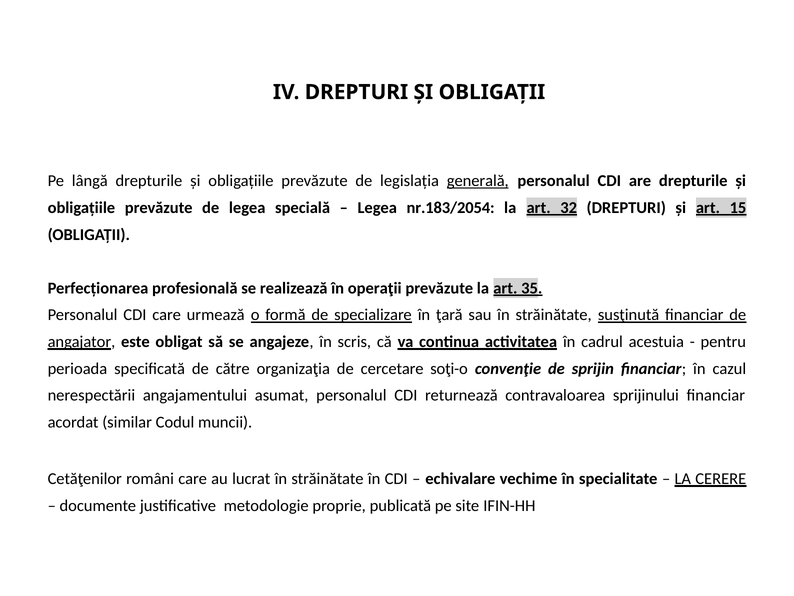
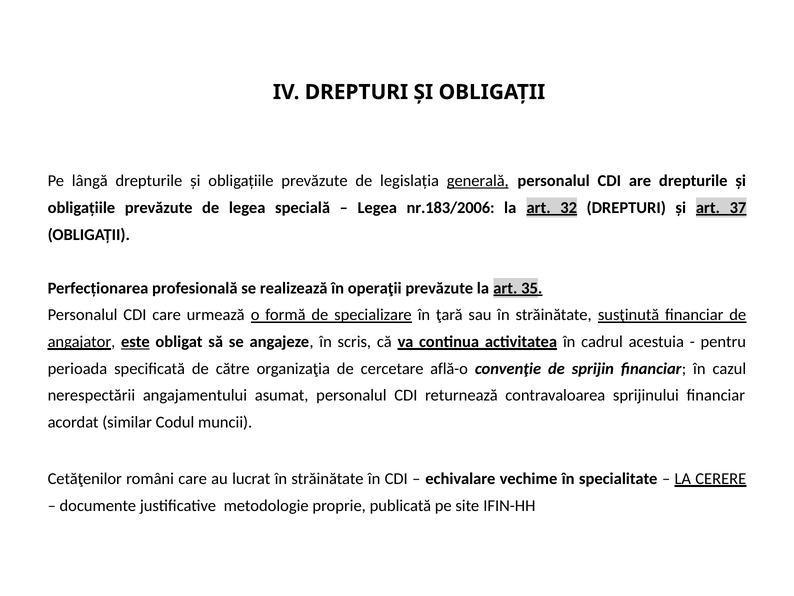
nr.183/2054: nr.183/2054 -> nr.183/2006 (451, 208)
15: 15 -> 37 (738, 208)
este underline: none -> present (135, 342)
soţi-o: soţi-o -> află-o (449, 368)
